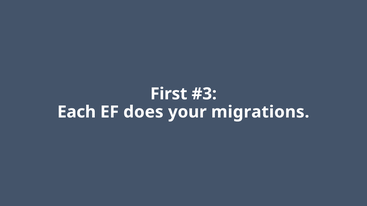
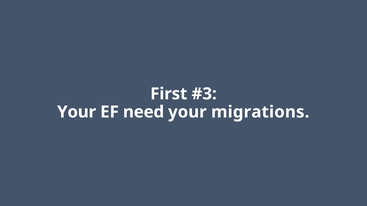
Each: Each -> Your (77, 112)
does: does -> need (144, 112)
